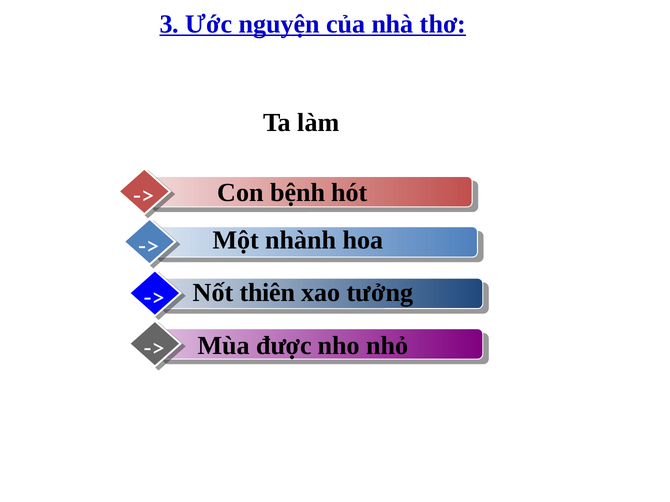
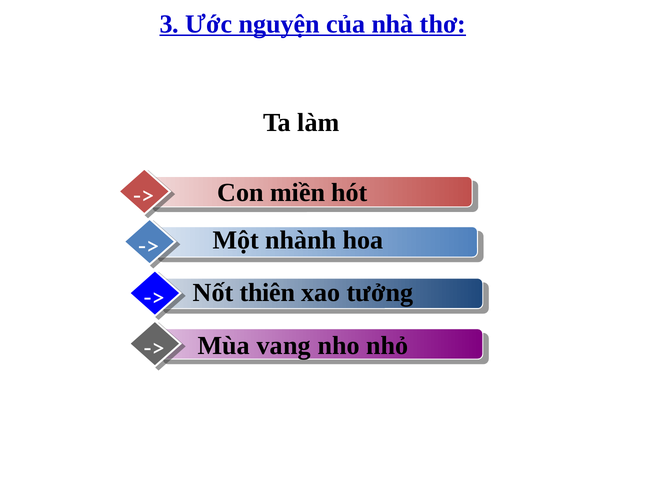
bệnh: bệnh -> miền (298, 193)
được: được -> vang (284, 346)
